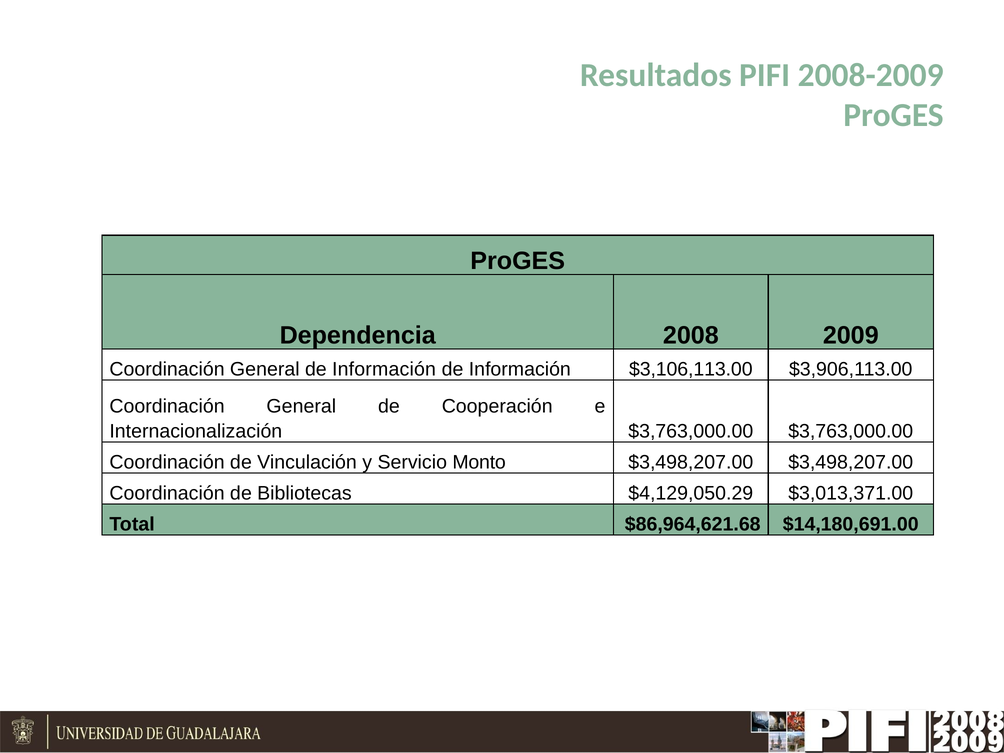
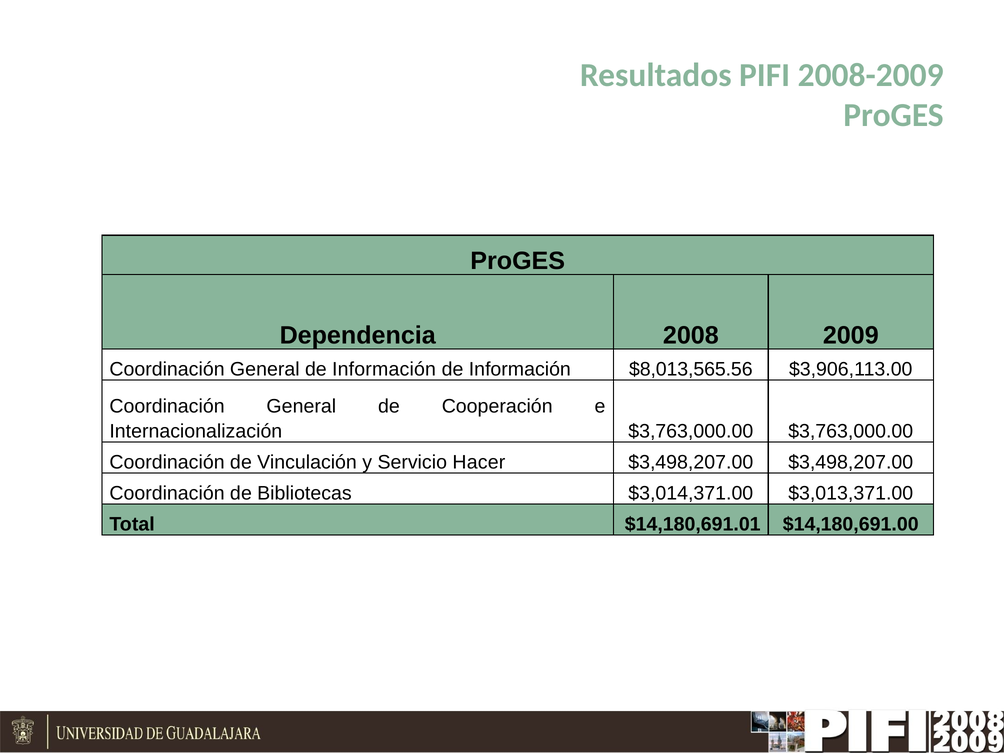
$3,106,113.00: $3,106,113.00 -> $8,013,565.56 (691, 369)
Monto: Monto -> Hacer (479, 462)
$4,129,050.29: $4,129,050.29 -> $3,014,371.00 (691, 493)
$86,964,621.68: $86,964,621.68 -> $14,180,691.01 (693, 524)
